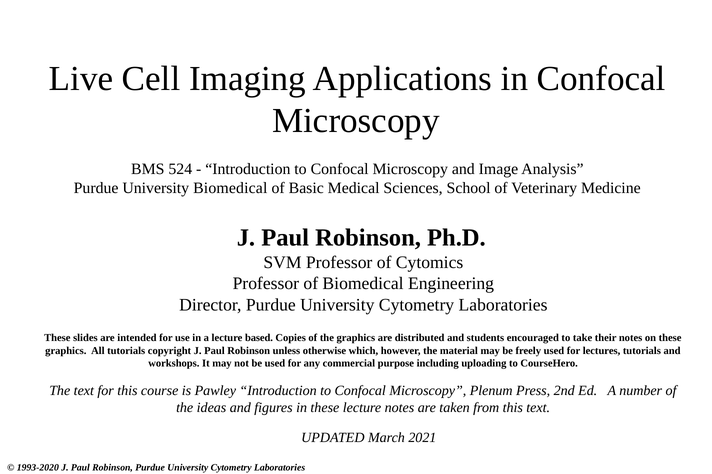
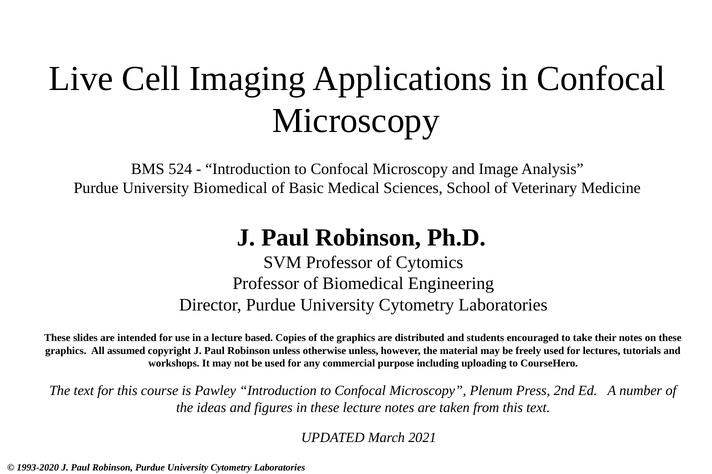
All tutorials: tutorials -> assumed (126, 351)
otherwise which: which -> unless (364, 351)
